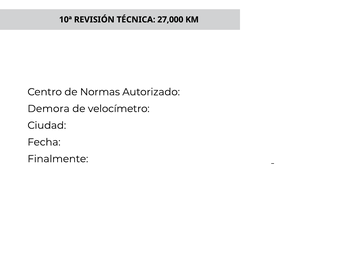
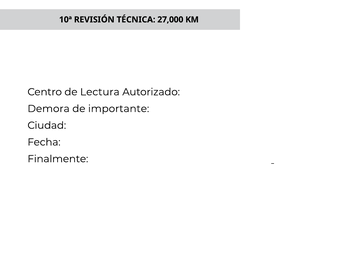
Normas: Normas -> Lectura (100, 92)
velocímetro: velocímetro -> importante (119, 108)
